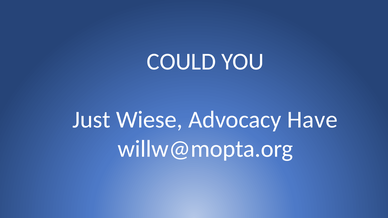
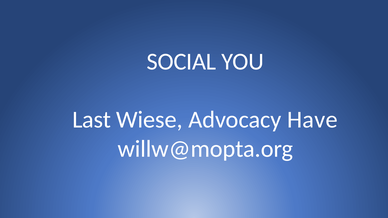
COULD: COULD -> SOCIAL (181, 62)
Just: Just -> Last (92, 120)
